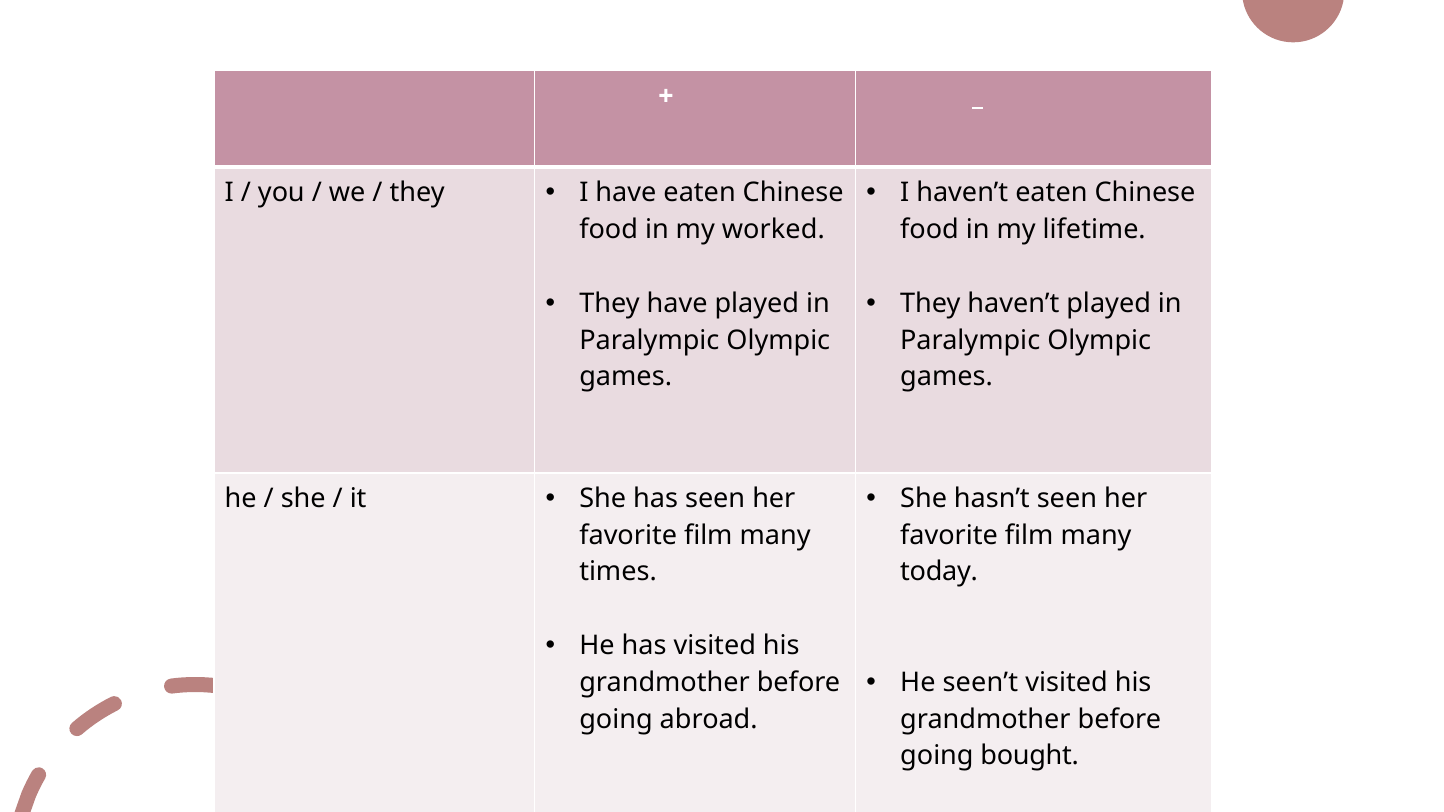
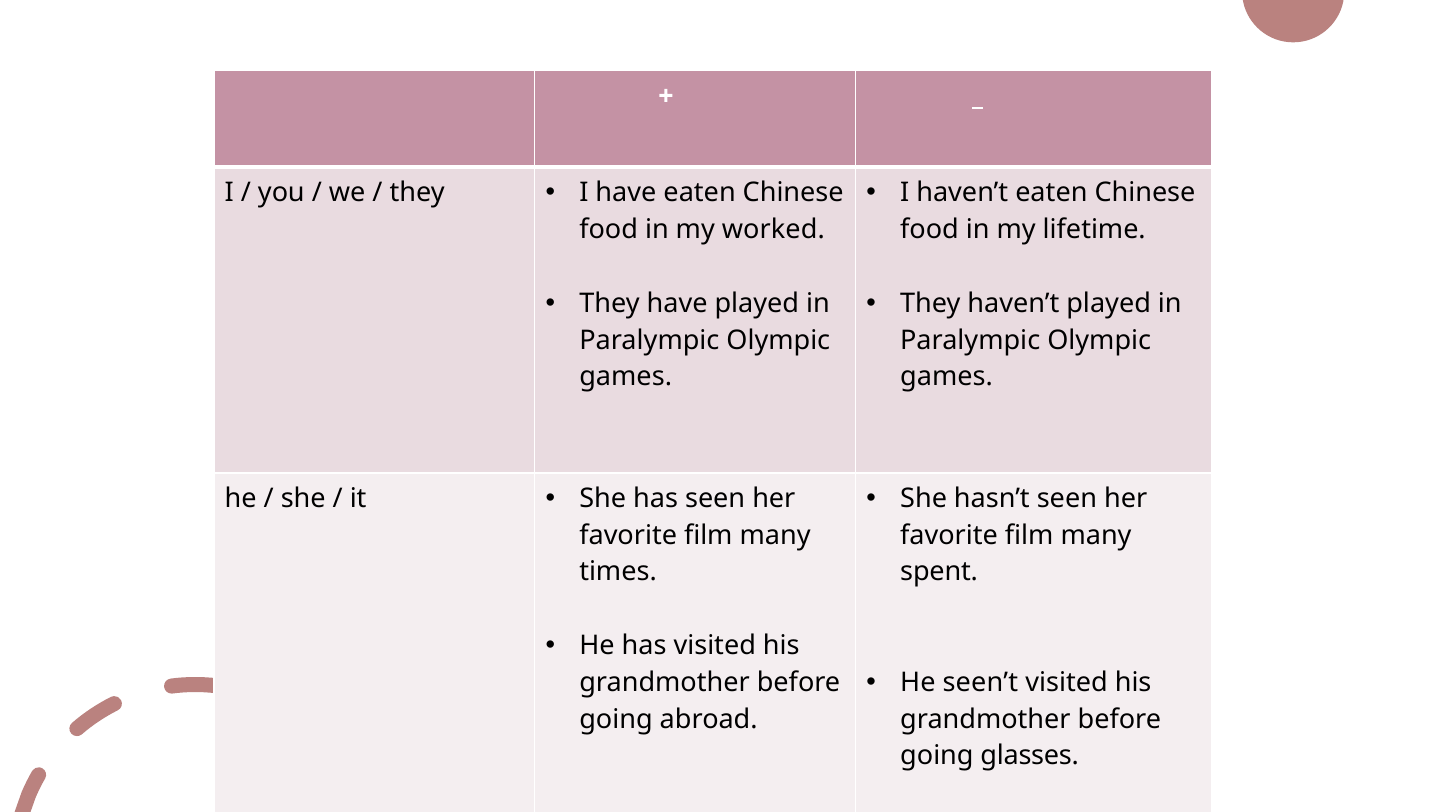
today: today -> spent (939, 572)
bought: bought -> glasses (1030, 756)
